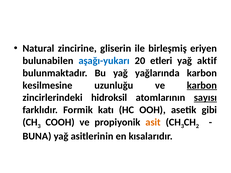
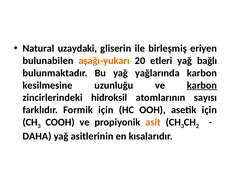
zincirine: zincirine -> uzaydaki (77, 48)
aşağı-yukarı colour: blue -> orange (104, 61)
aktif: aktif -> bağlı (207, 61)
sayısı underline: present -> none (205, 98)
Formik katı: katı -> için (106, 110)
asetik gibi: gibi -> için (209, 110)
BUNA: BUNA -> DAHA (37, 136)
